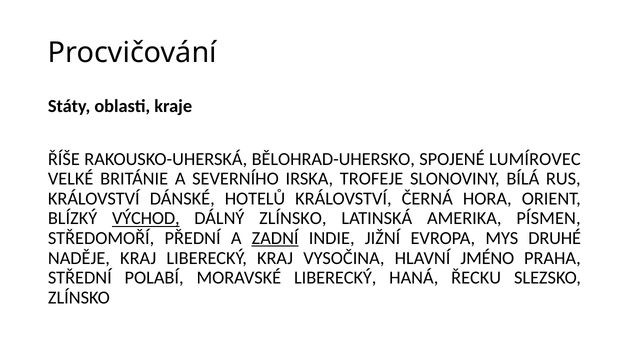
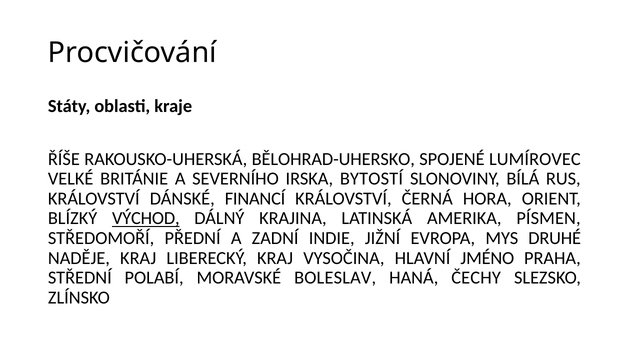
TROFEJE: TROFEJE -> BYTOSTÍ (371, 179)
HOTELŮ: HOTELŮ -> FINANCÍ (255, 199)
DÁLNÝ ZLÍNSKO: ZLÍNSKO -> KRAJINA (293, 218)
ZADNÍ underline: present -> none (275, 238)
MORAVSKÉ LIBERECKÝ: LIBERECKÝ -> BOLESLAV (335, 278)
ŘECKU: ŘECKU -> ČECHY (476, 278)
